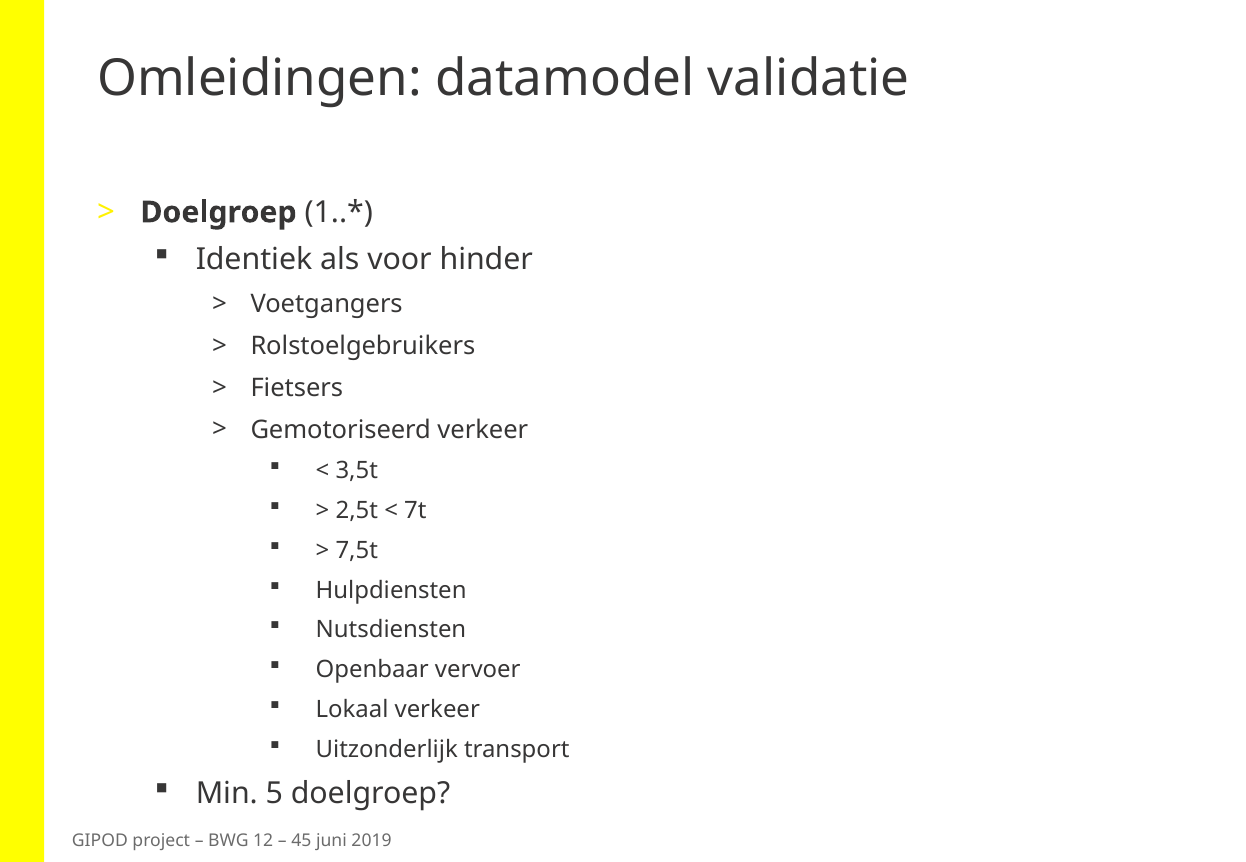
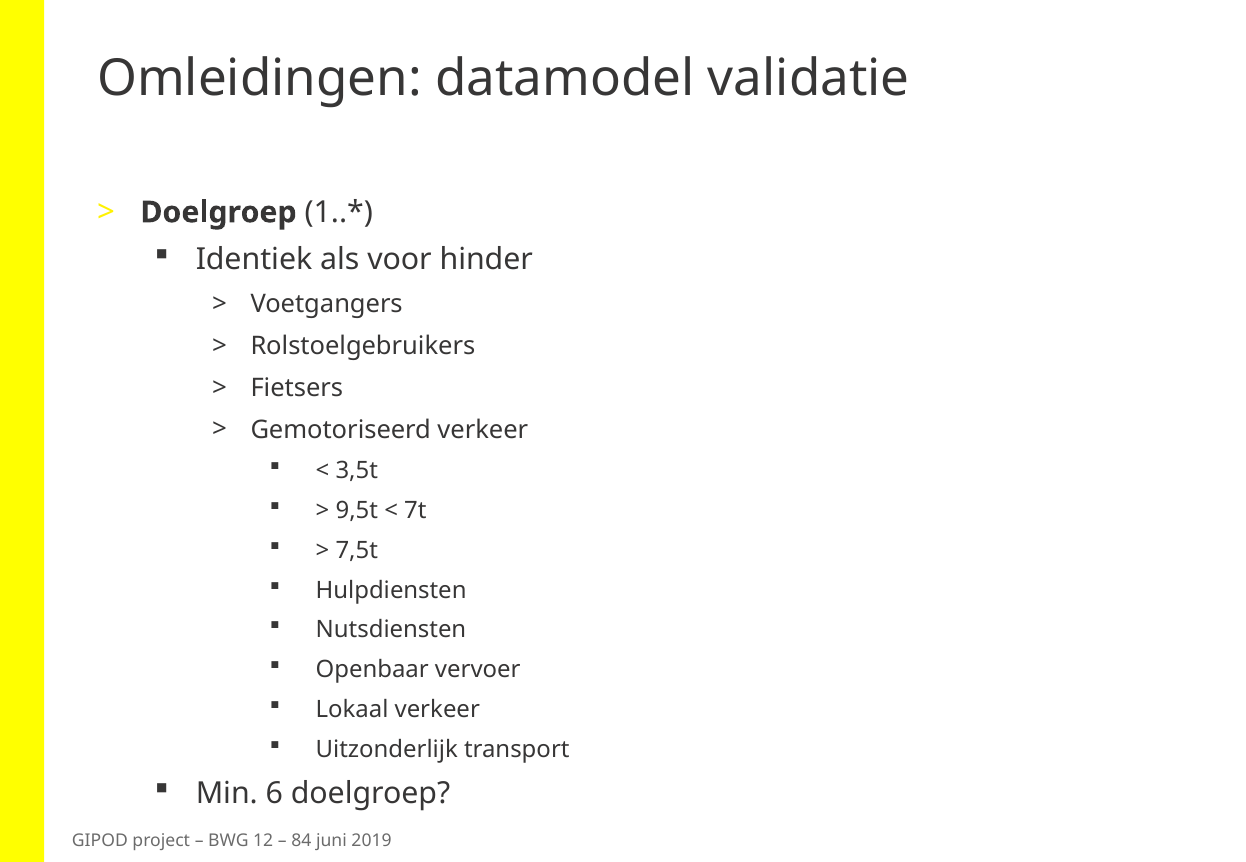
2,5t: 2,5t -> 9,5t (357, 511)
5: 5 -> 6 (274, 795)
45: 45 -> 84 (301, 842)
